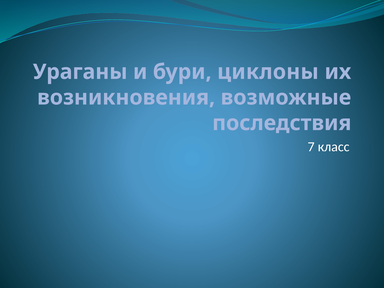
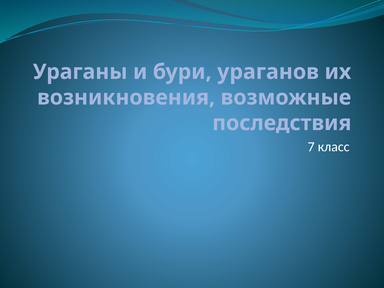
циклоны: циклоны -> ураганов (268, 72)
